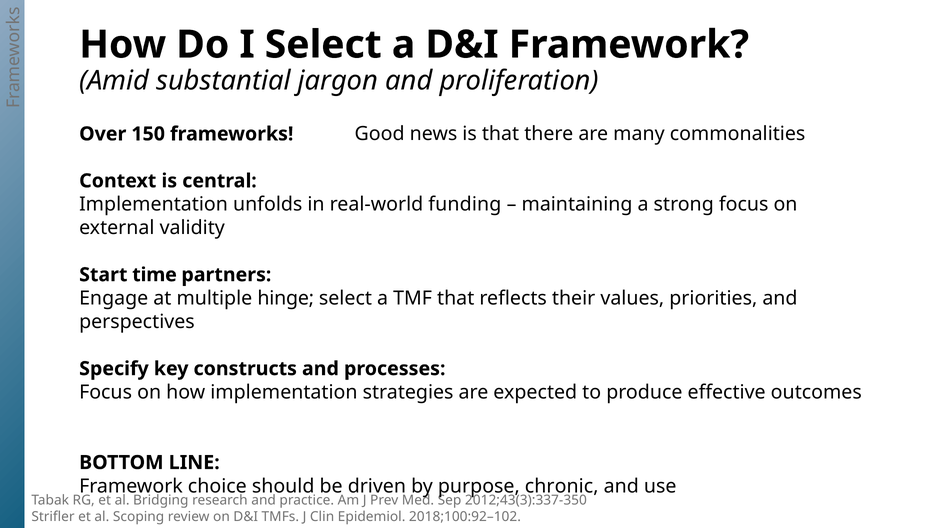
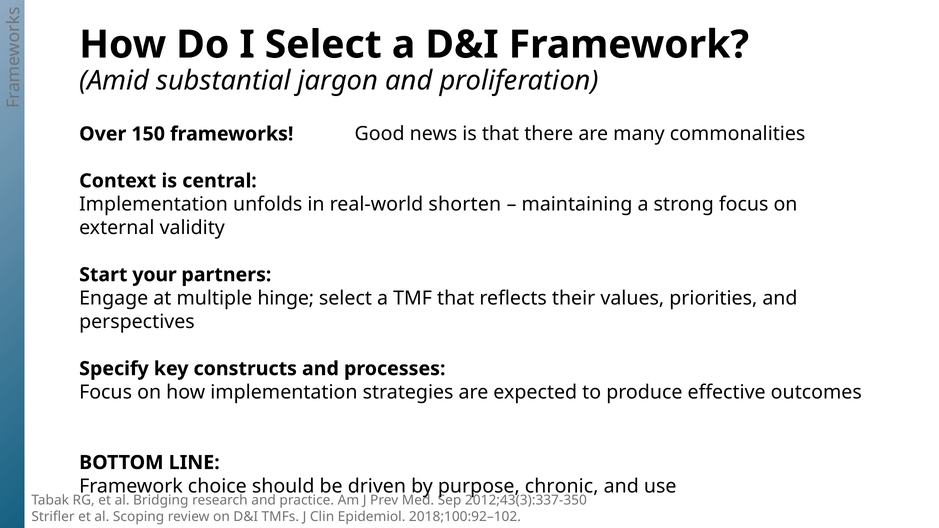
funding: funding -> shorten (465, 204)
time: time -> your (155, 275)
